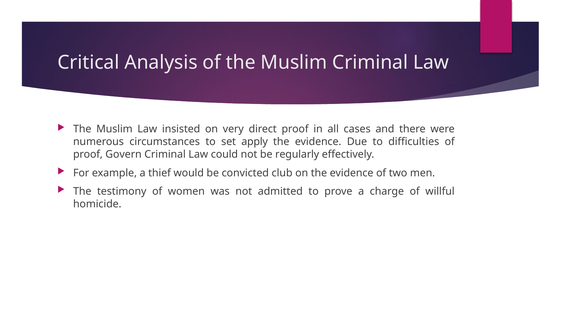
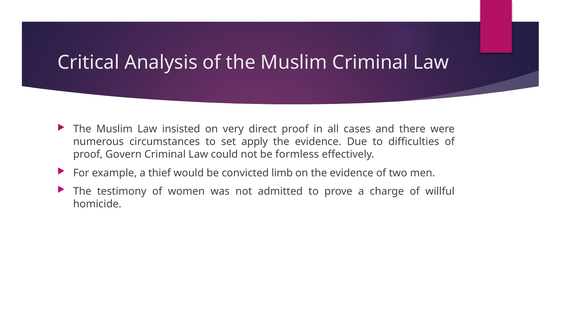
regularly: regularly -> formless (297, 154)
club: club -> limb (282, 173)
